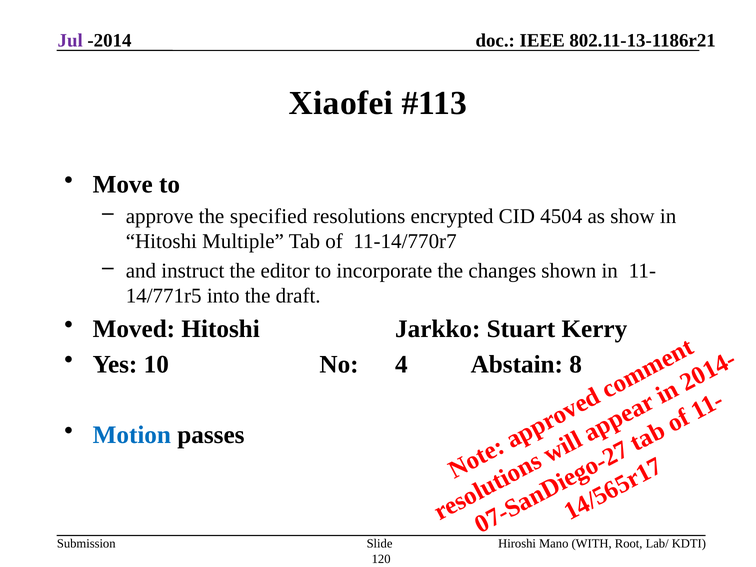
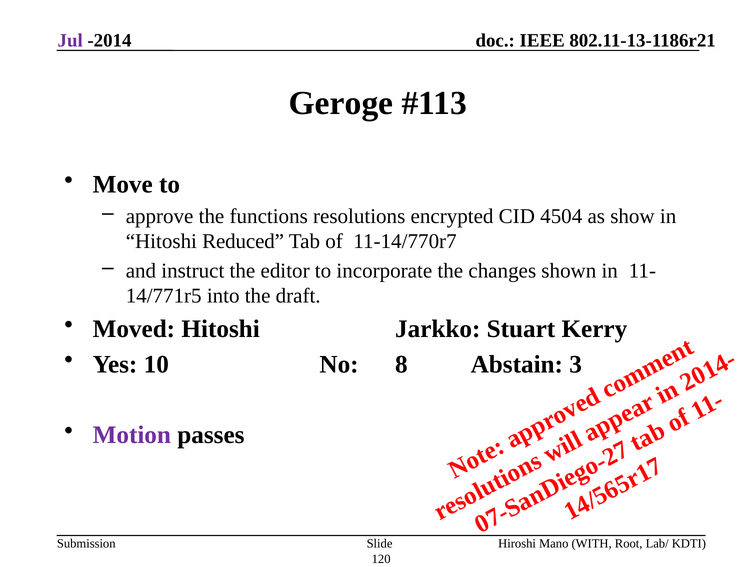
Xiaofei: Xiaofei -> Geroge (341, 103)
specified: specified -> functions (269, 216)
Multiple: Multiple -> Reduced (243, 241)
No 4: 4 -> 8 (401, 364)
8: 8 -> 3 (576, 364)
Motion colour: blue -> purple (132, 435)
